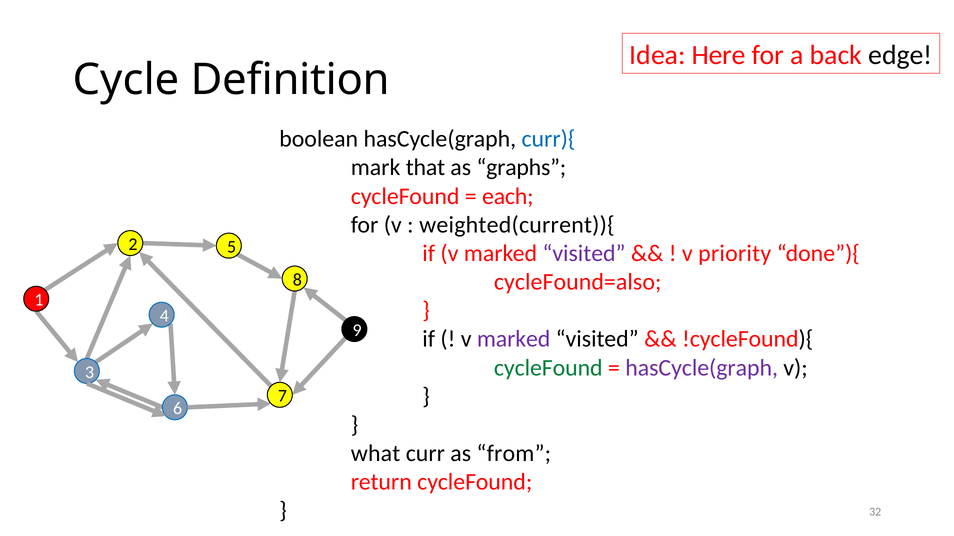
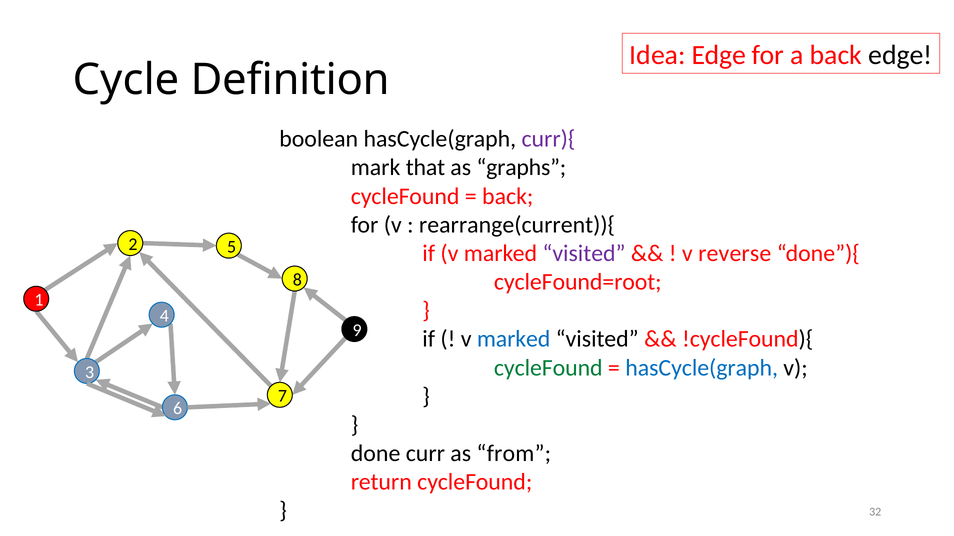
Idea Here: Here -> Edge (719, 55)
curr){ colour: blue -> purple (548, 139)
each: each -> back (508, 196)
weighted(current)){: weighted(current)){ -> rearrange(current)){ (517, 225)
priority: priority -> reverse (735, 254)
cycleFound=also: cycleFound=also -> cycleFound=root (578, 282)
marked colour: purple -> blue (514, 340)
hasCycle(graph colour: purple -> blue (702, 368)
what: what -> done (376, 454)
